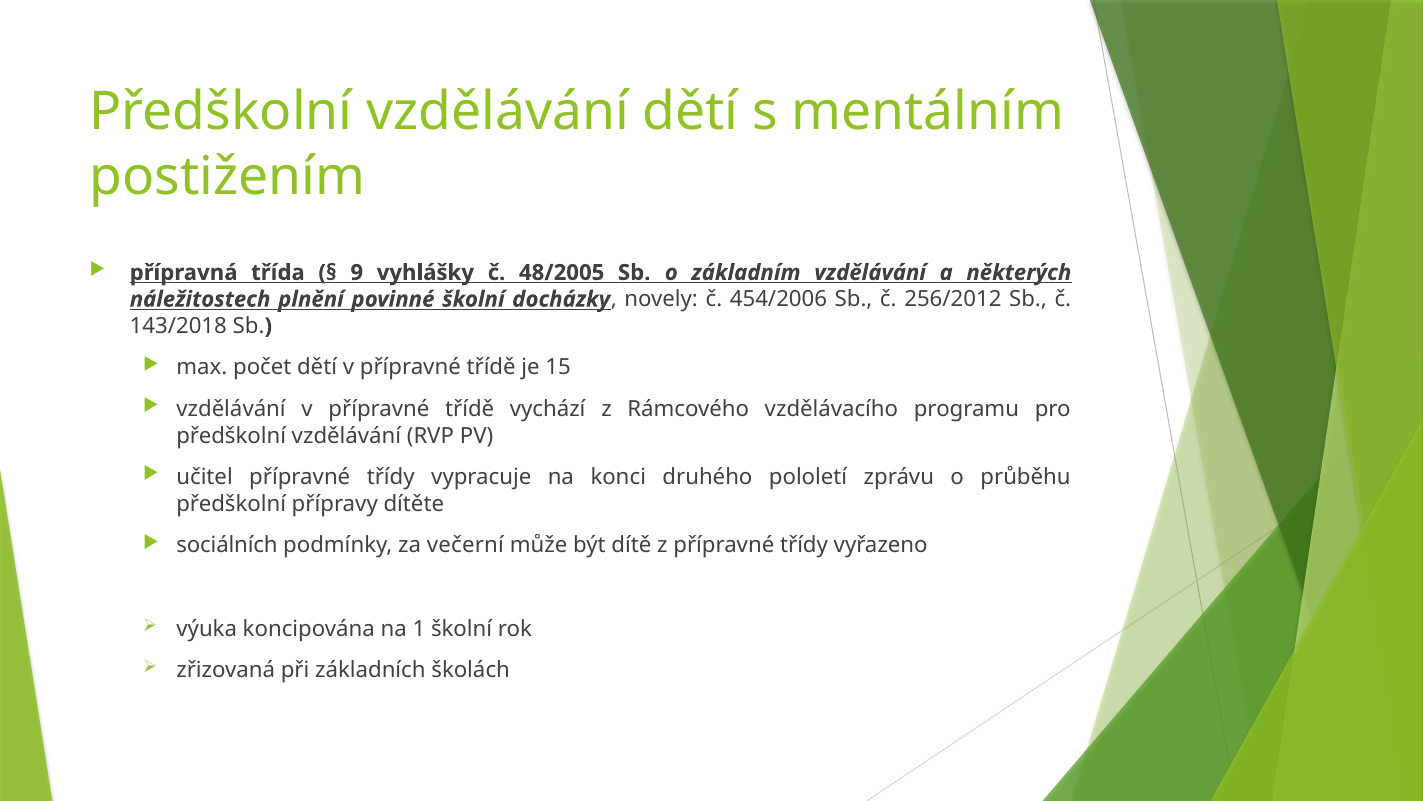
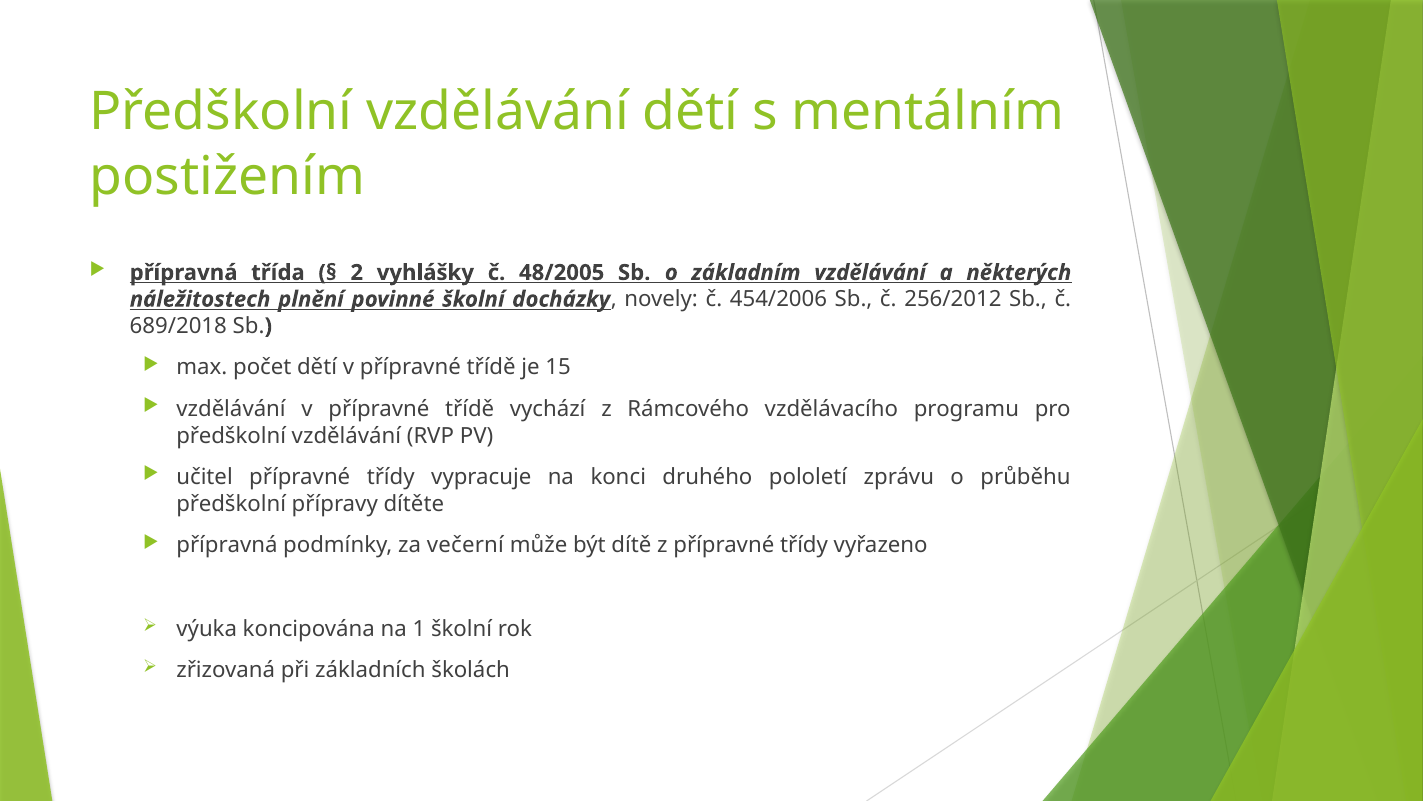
9: 9 -> 2 (357, 272)
143/2018: 143/2018 -> 689/2018 (178, 326)
sociálních: sociálních -> přípravná (227, 545)
